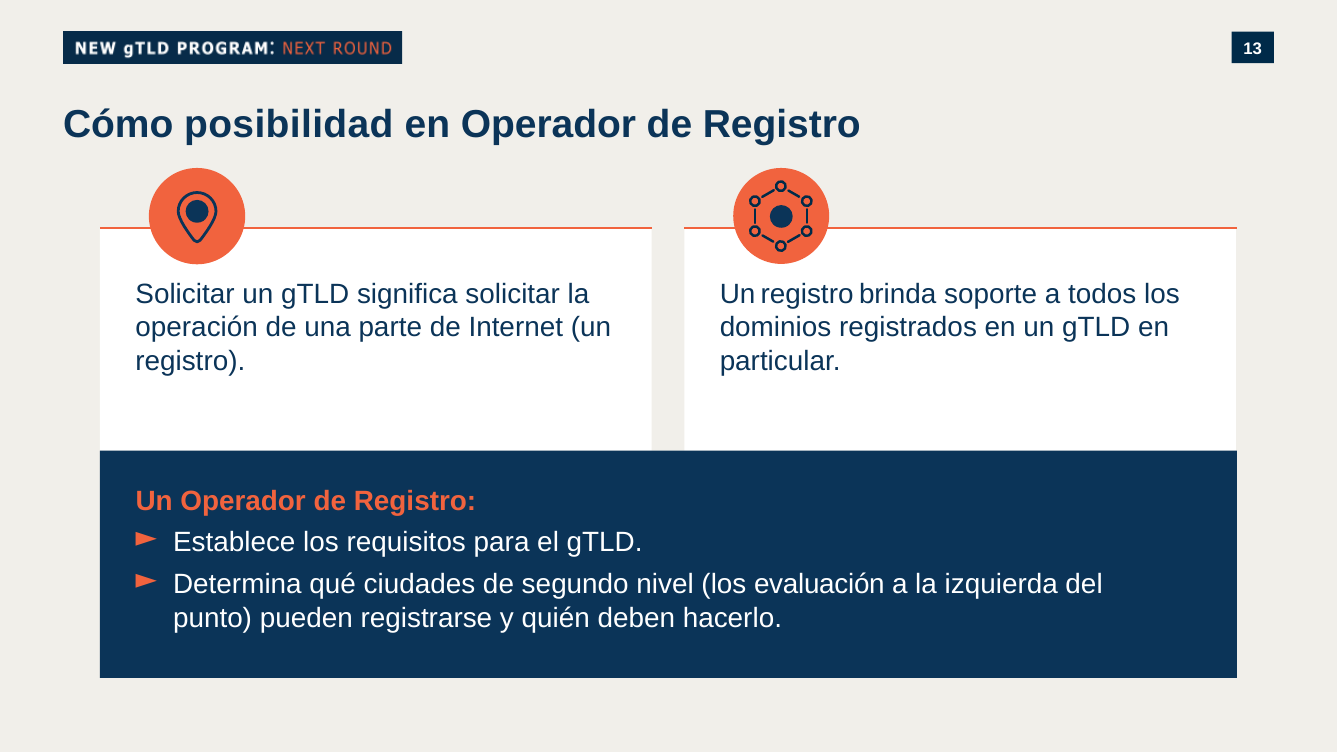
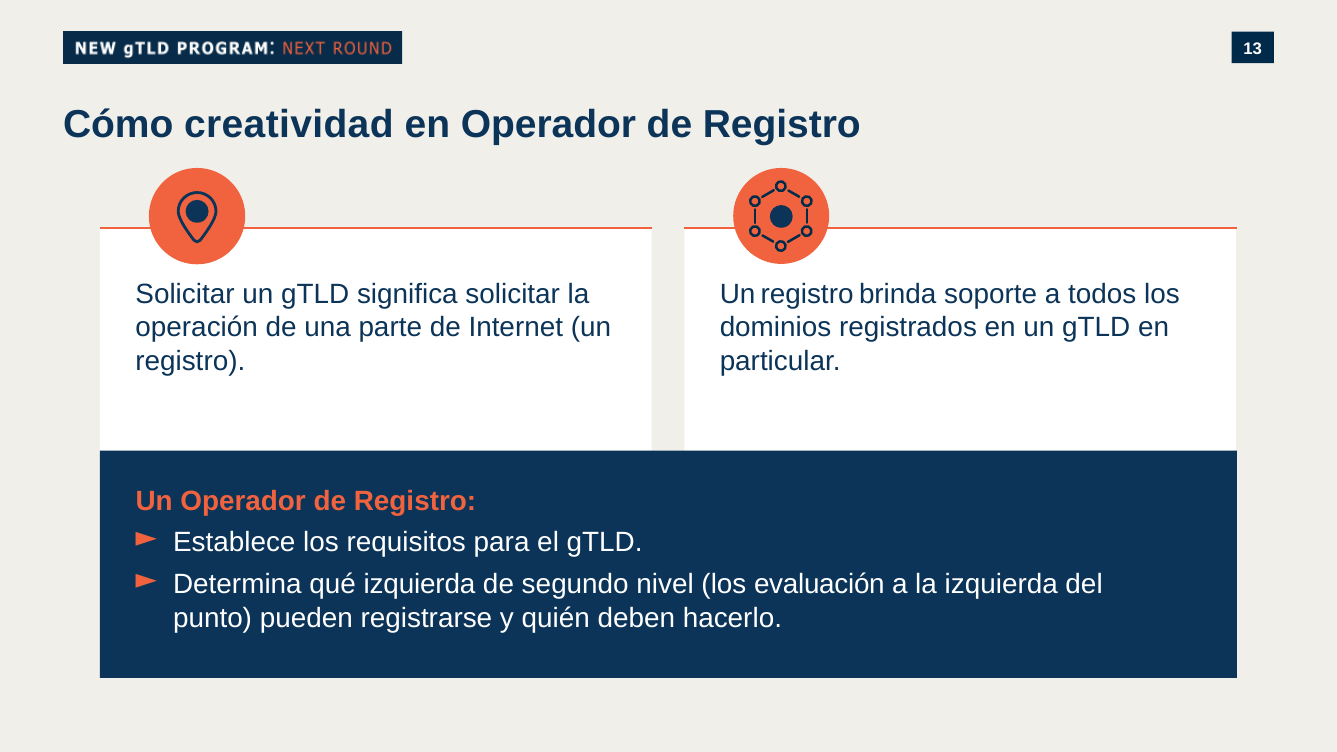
posibilidad: posibilidad -> creatividad (289, 125)
qué ciudades: ciudades -> izquierda (420, 585)
